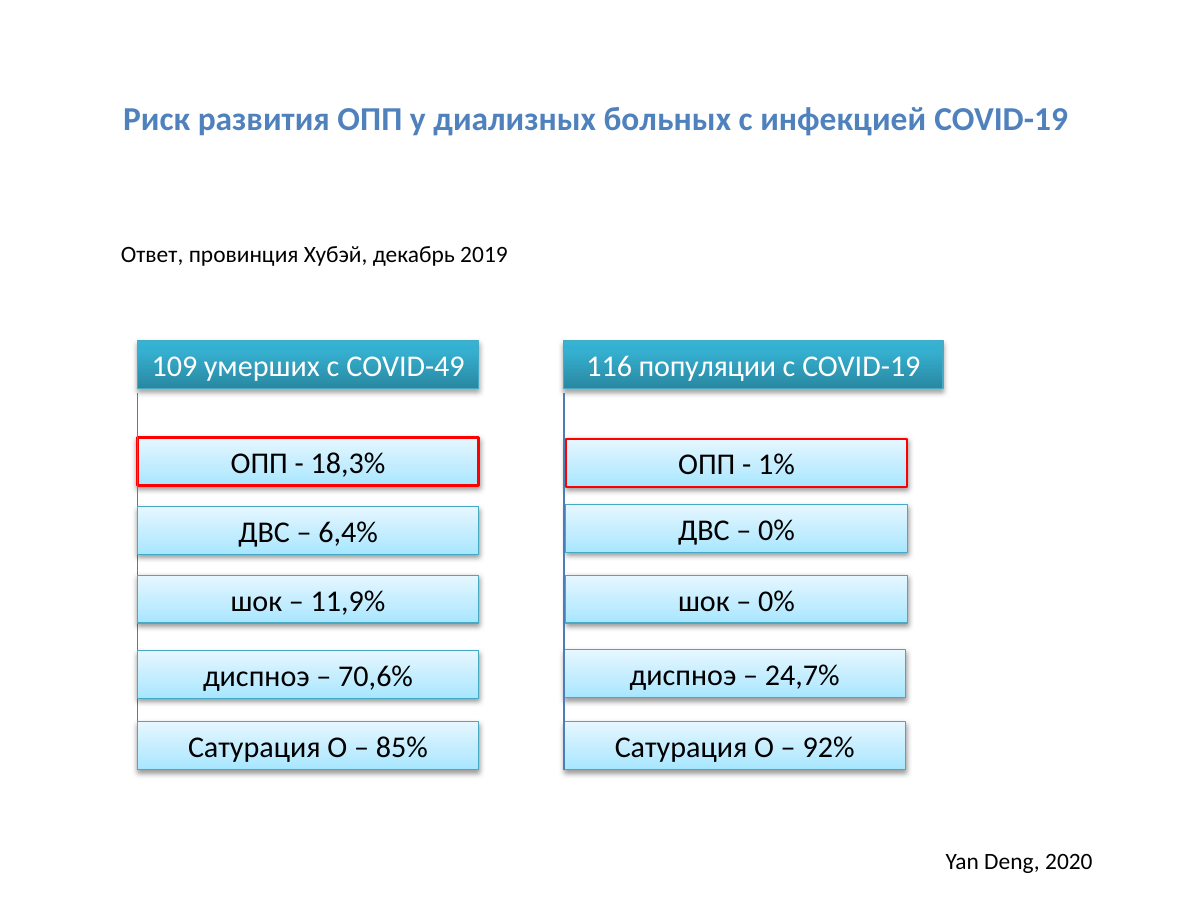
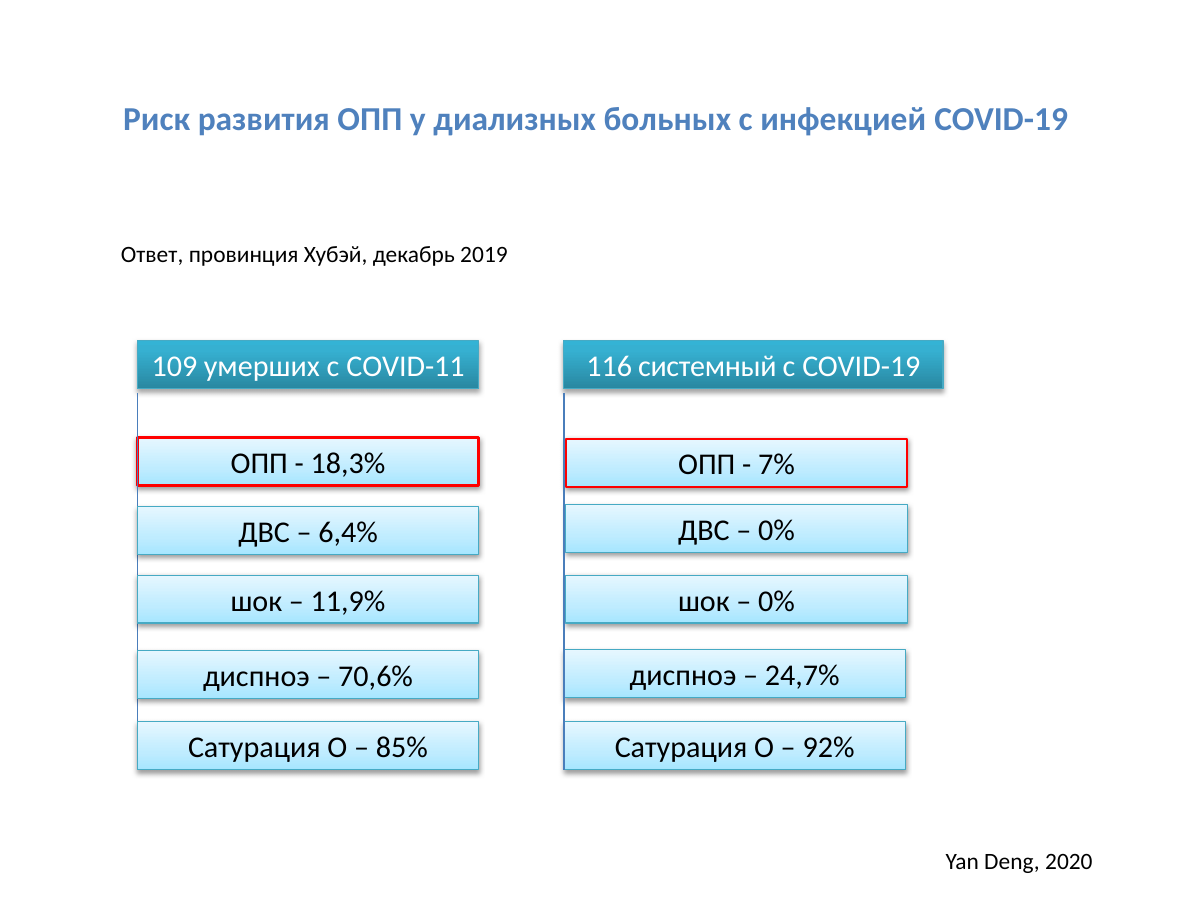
COVID-49: COVID-49 -> COVID-11 (405, 367)
популяции: популяции -> системный (707, 367)
1%: 1% -> 7% (777, 465)
